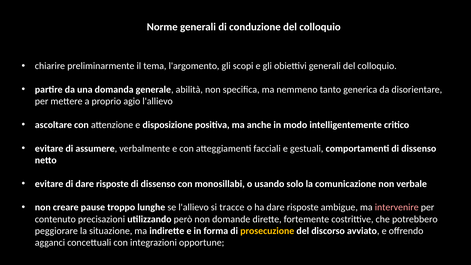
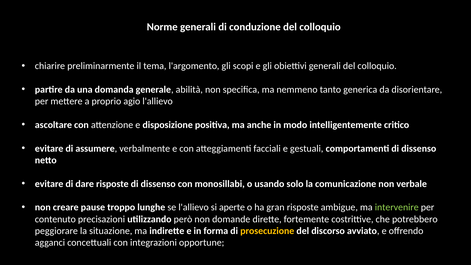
tracce: tracce -> aperte (232, 207)
ha dare: dare -> gran (275, 207)
intervenire colour: pink -> light green (397, 207)
